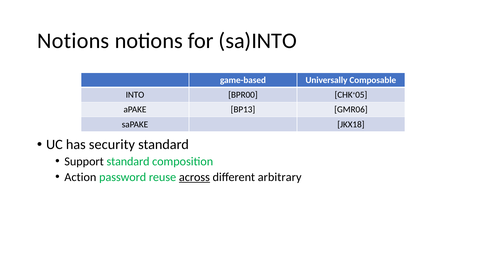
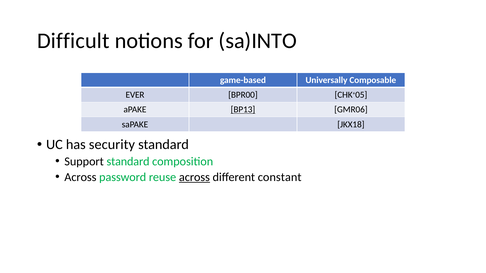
Notions: Notions -> Difficult (73, 41)
INTO: INTO -> EVER (135, 95)
BP13 underline: none -> present (243, 110)
Action: Action -> Across (80, 177)
arbitrary: arbitrary -> constant (280, 177)
